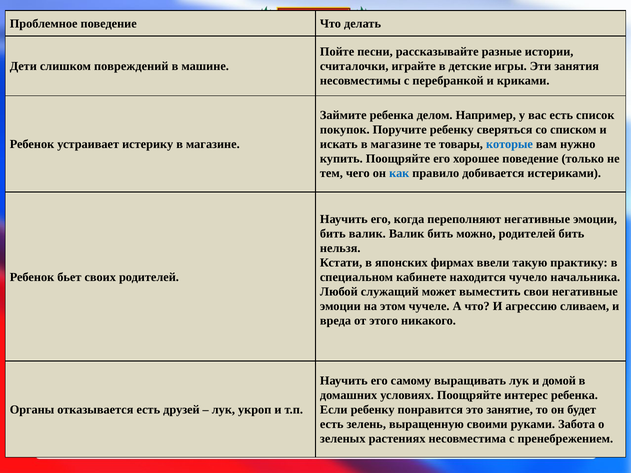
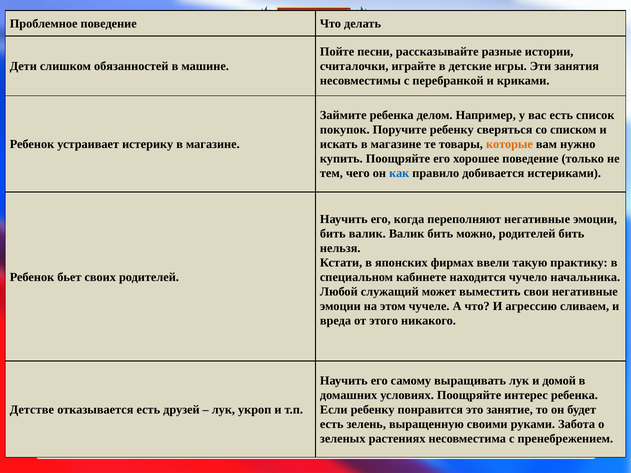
повреждений: повреждений -> обязанностей (131, 66)
которые colour: blue -> orange (509, 144)
Органы: Органы -> Детстве (32, 410)
